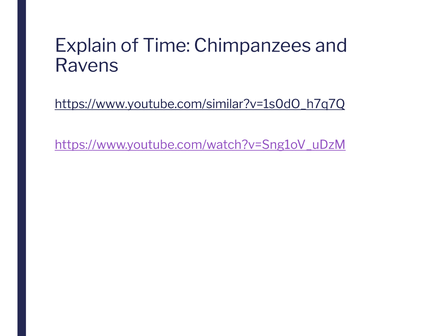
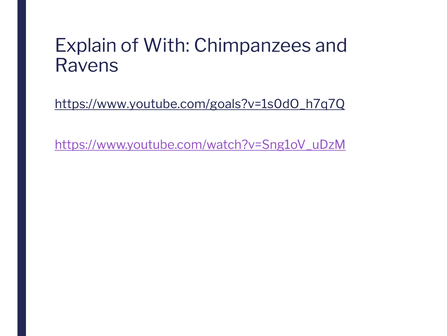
Time: Time -> With (166, 46)
https://www.youtube.com/similar?v=1s0dO_h7q7Q: https://www.youtube.com/similar?v=1s0dO_h7q7Q -> https://www.youtube.com/goals?v=1s0dO_h7q7Q (200, 104)
